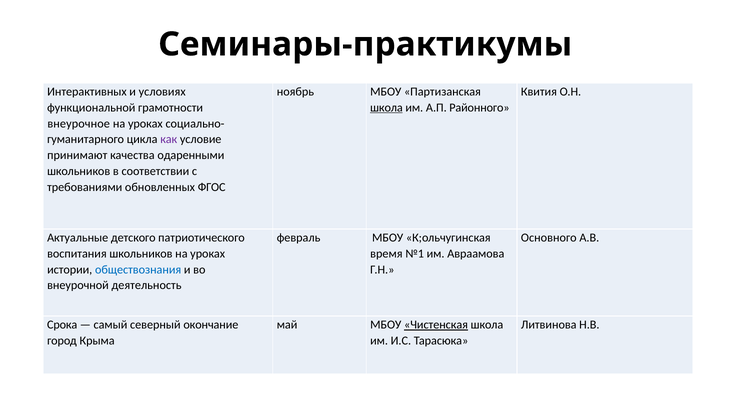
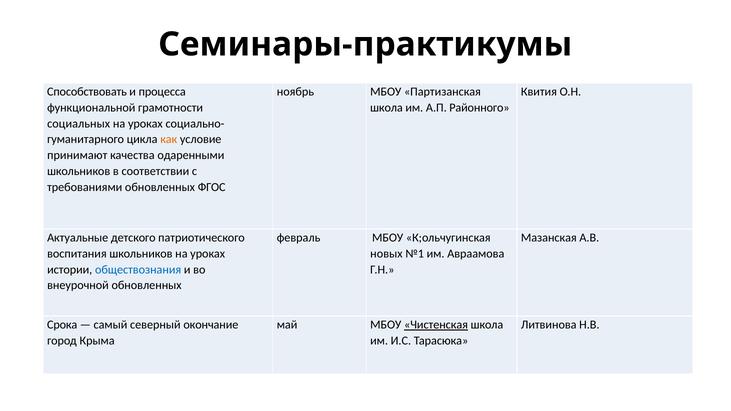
Интерактивных: Интерактивных -> Способствовать (87, 92)
условиях: условиях -> процесса (162, 92)
школа underline: present -> none (386, 108)
внеурочное: внеурочное -> социальных (79, 124)
как colour: purple -> orange (169, 139)
Основного: Основного -> Мазанская (549, 238)
время: время -> новых (386, 254)
внеурочной деятельность: деятельность -> обновленных (147, 286)
